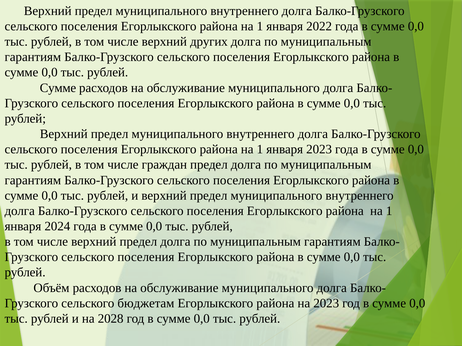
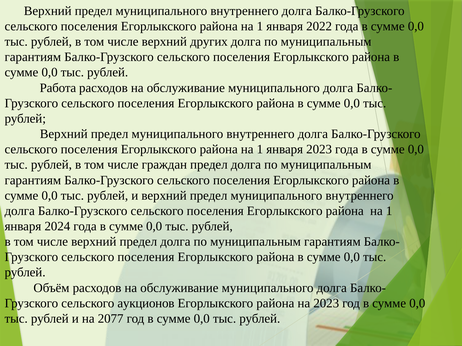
Сумме: Сумме -> Работа (58, 88)
бюджетам: бюджетам -> аукционов (146, 304)
2028: 2028 -> 2077 (111, 319)
